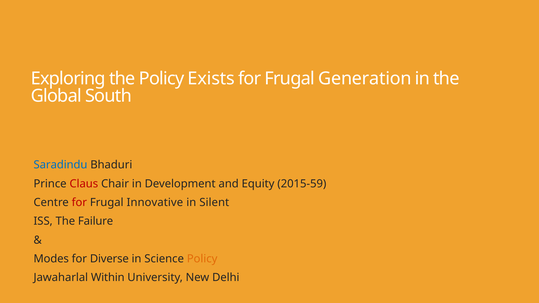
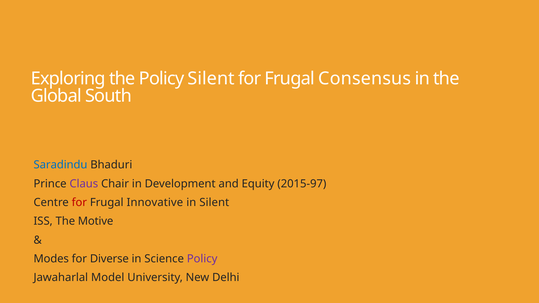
Policy Exists: Exists -> Silent (211, 79)
Generation: Generation -> Consensus (365, 79)
Claus colour: red -> purple (84, 184)
2015-59: 2015-59 -> 2015-97 (302, 184)
Failure: Failure -> Motive (96, 221)
Policy colour: orange -> purple (202, 259)
Within: Within -> Model (108, 278)
